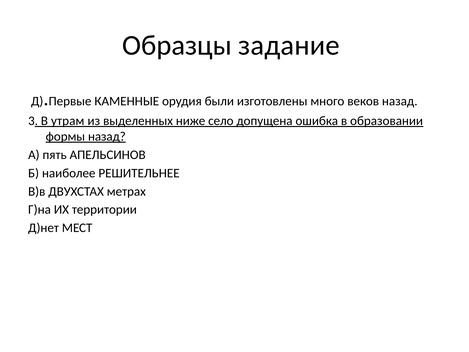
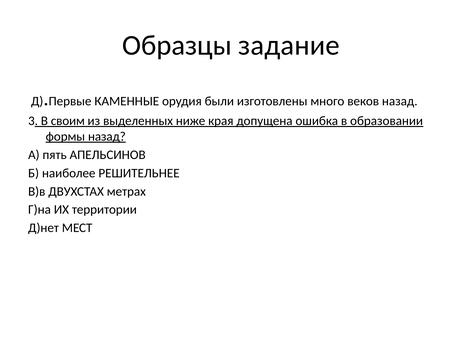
утрам: утрам -> своим (68, 121)
село: село -> края (221, 121)
